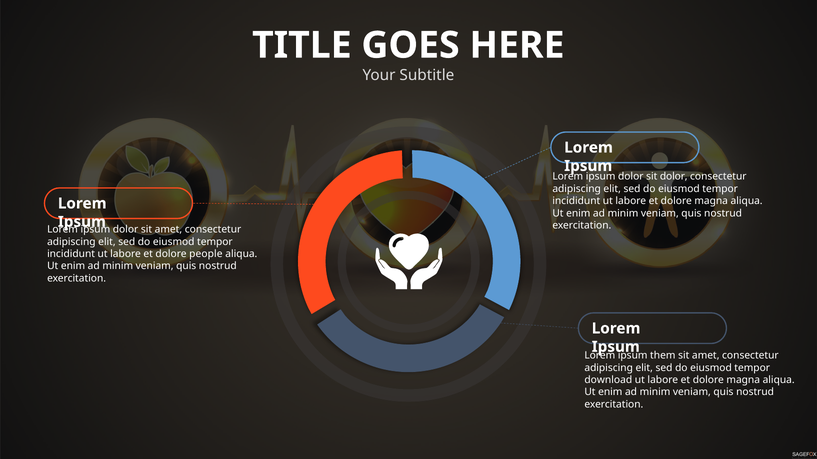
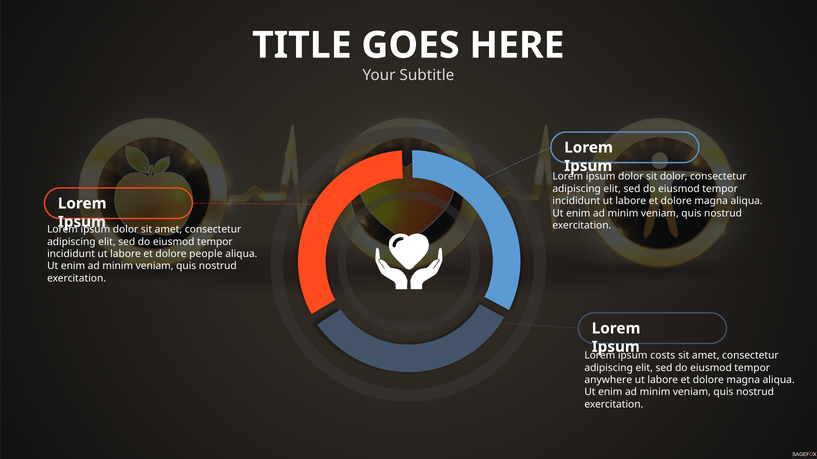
them: them -> costs (663, 356)
download: download -> anywhere (608, 380)
